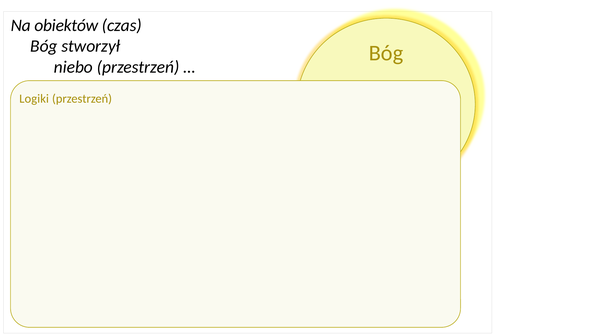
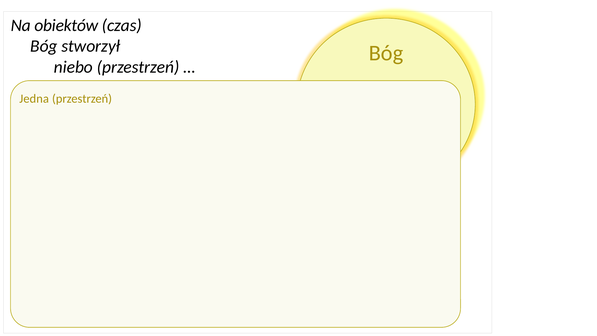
Logiki: Logiki -> Jedna (34, 99)
